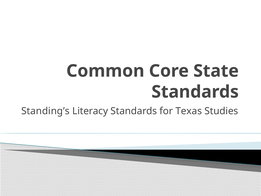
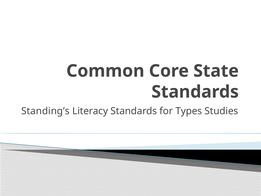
Texas: Texas -> Types (189, 111)
